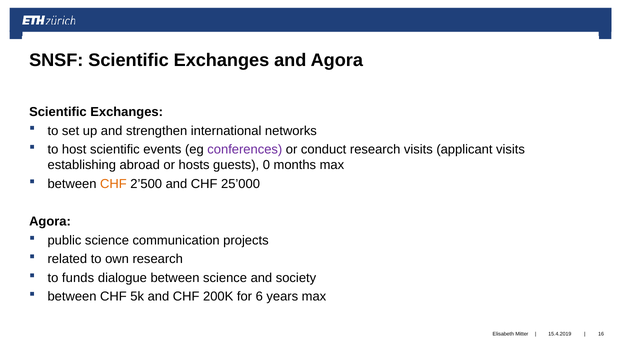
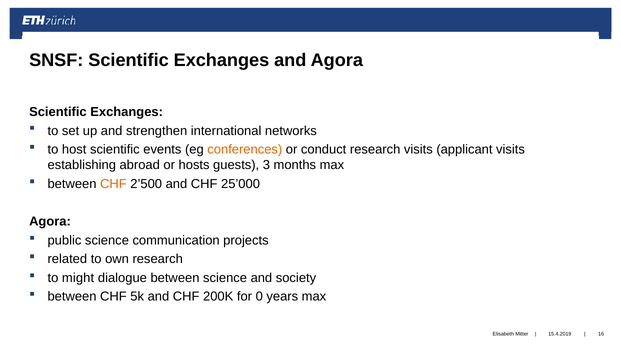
conferences colour: purple -> orange (245, 149)
0: 0 -> 3 (266, 165)
funds: funds -> might (78, 277)
6: 6 -> 0 (259, 296)
